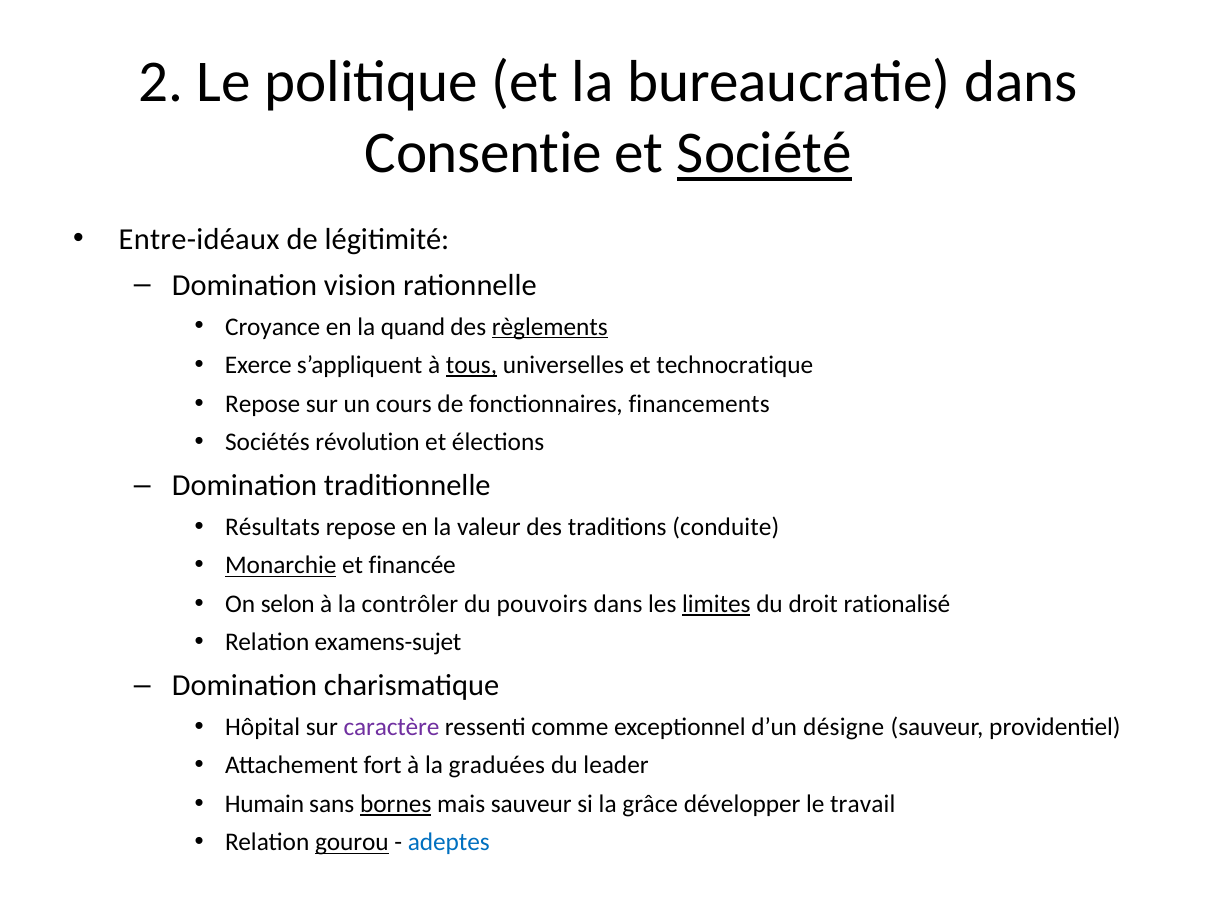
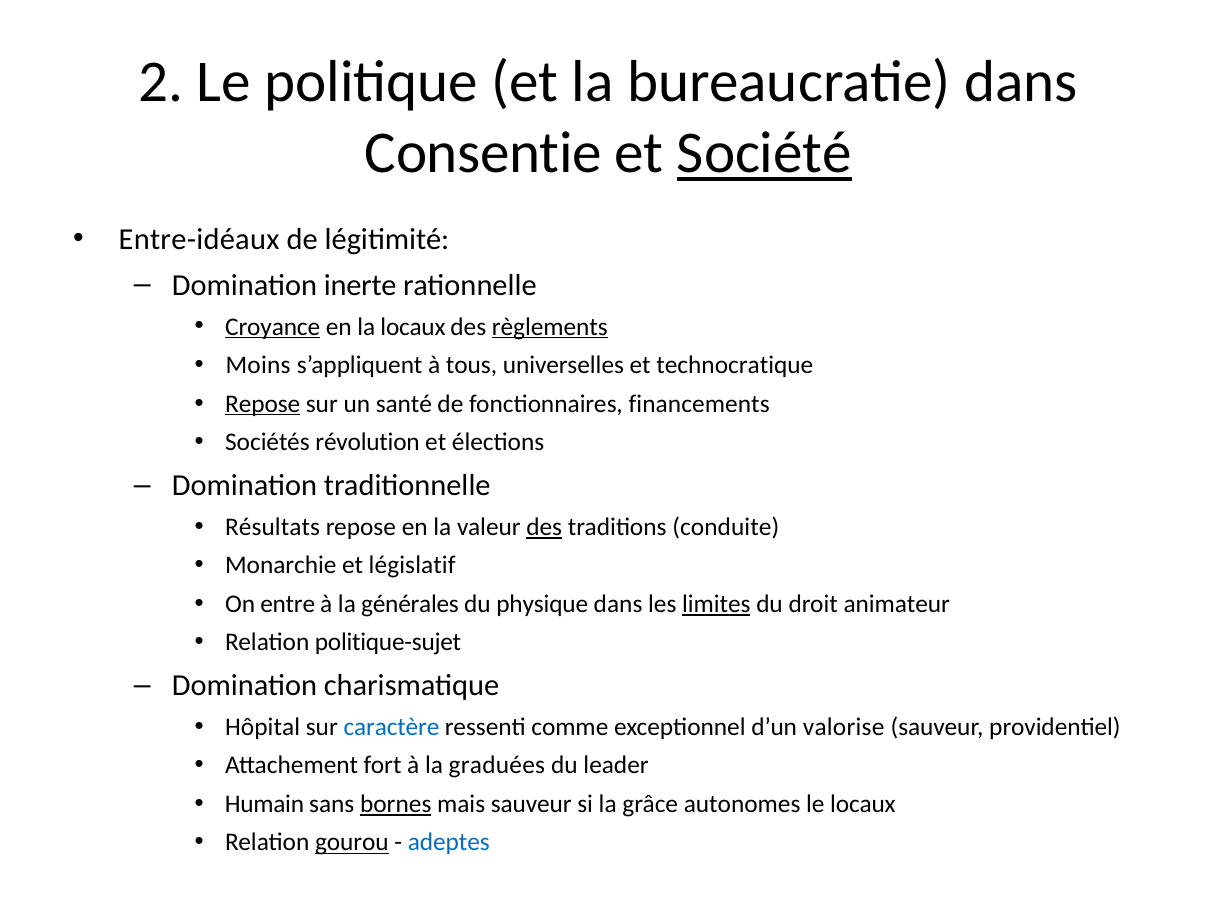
vision: vision -> inerte (360, 285)
Croyance underline: none -> present (273, 327)
la quand: quand -> locaux (413, 327)
Exerce: Exerce -> Moins (258, 365)
tous underline: present -> none (472, 365)
Repose underline: none -> present (263, 404)
cours: cours -> santé (404, 404)
des underline: none -> present (544, 527)
Monarchie underline: present -> none (281, 565)
financée: financée -> législatif (412, 565)
selon: selon -> entre (288, 604)
contrôler: contrôler -> générales (410, 604)
pouvoirs: pouvoirs -> physique (542, 604)
rationalisé: rationalisé -> animateur (897, 604)
examens-sujet: examens-sujet -> politique-sujet (388, 642)
caractère colour: purple -> blue (392, 727)
désigne: désigne -> valorise (844, 727)
développer: développer -> autonomes (742, 804)
le travail: travail -> locaux (863, 804)
